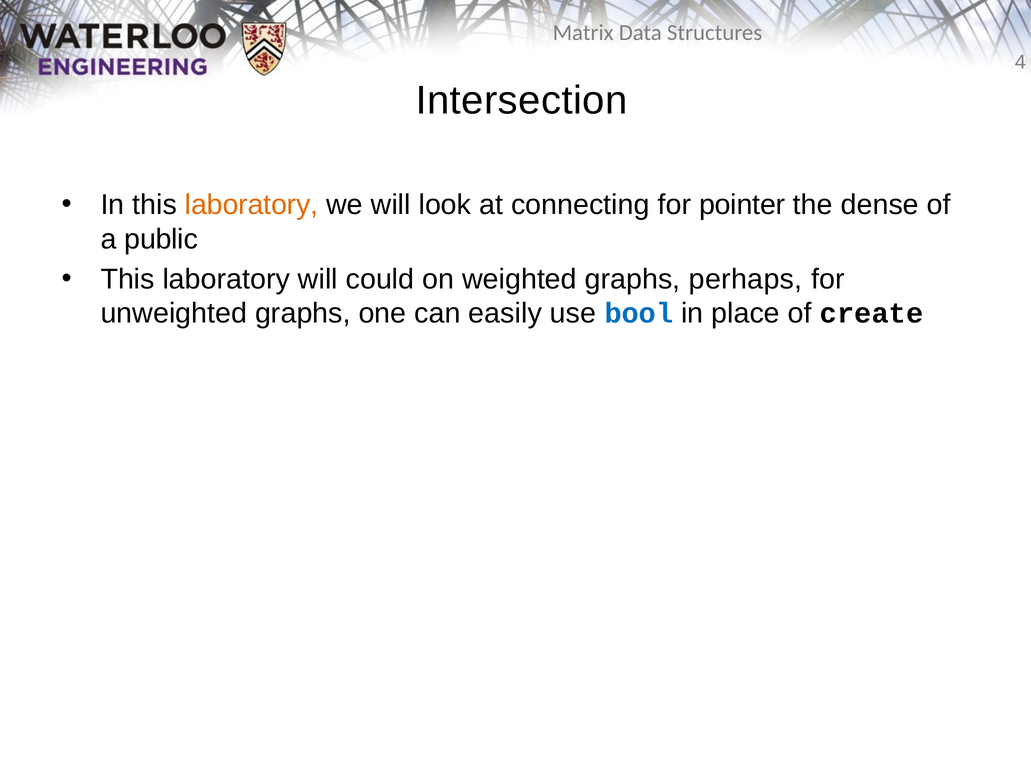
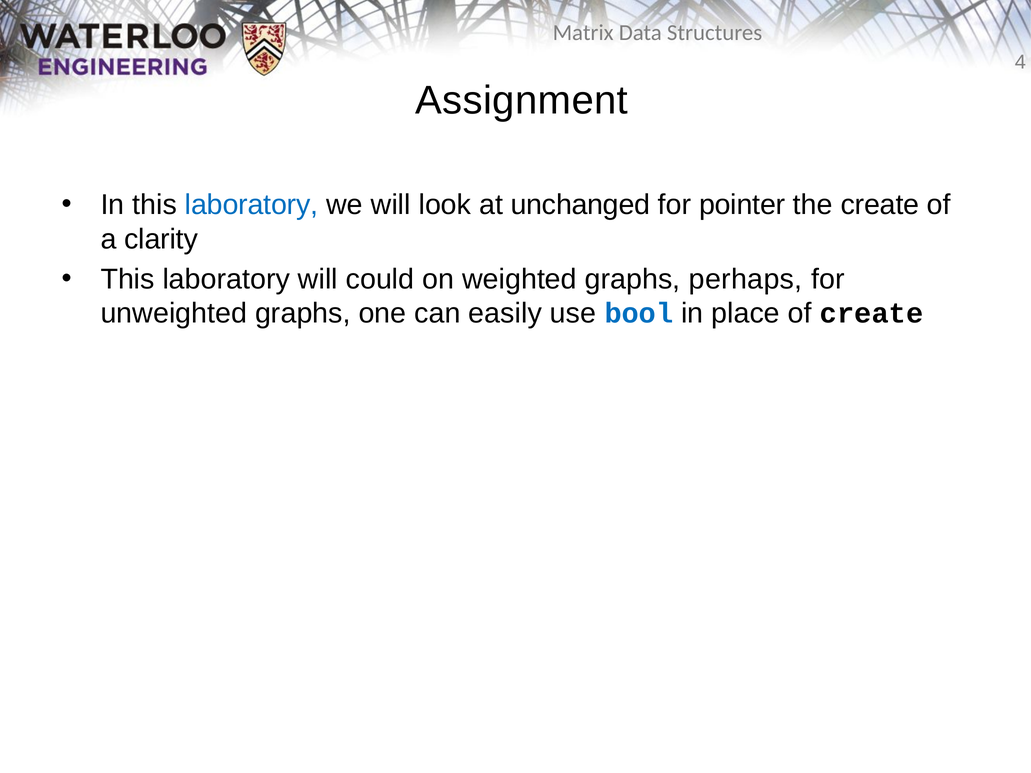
Intersection: Intersection -> Assignment (522, 101)
laboratory colour: orange -> blue (252, 205)
connecting: connecting -> unchanged (580, 205)
the dense: dense -> create (880, 205)
public: public -> clarity (161, 239)
